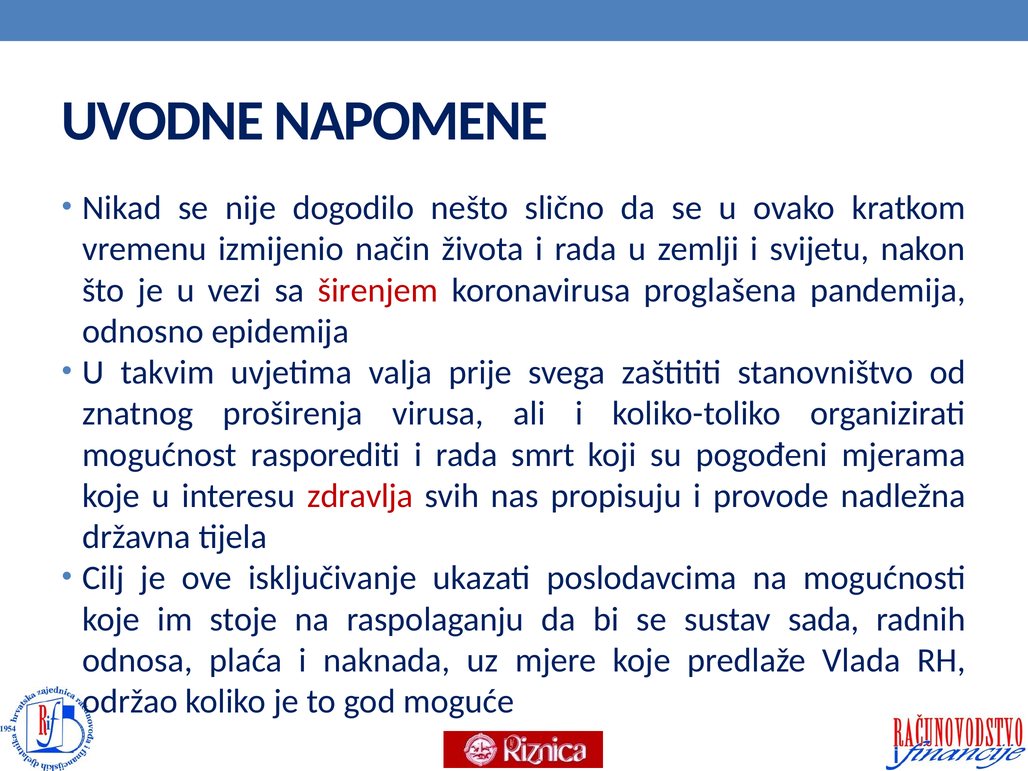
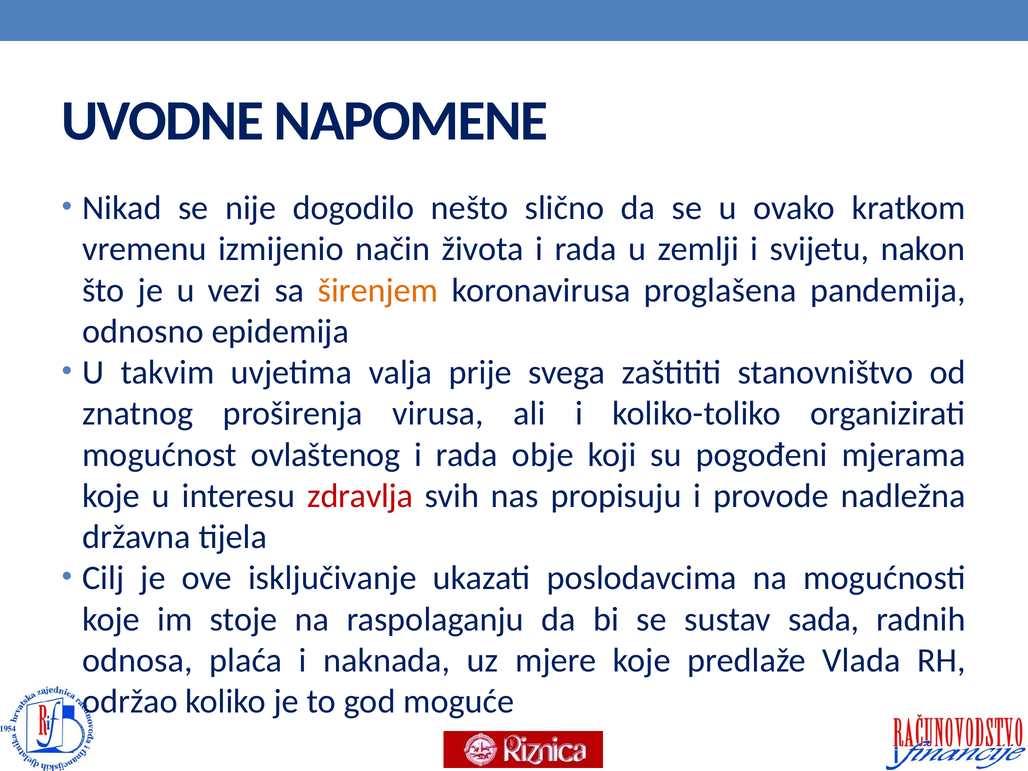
širenjem colour: red -> orange (378, 290)
rasporediti: rasporediti -> ovlaštenog (325, 455)
smrt: smrt -> obje (543, 455)
